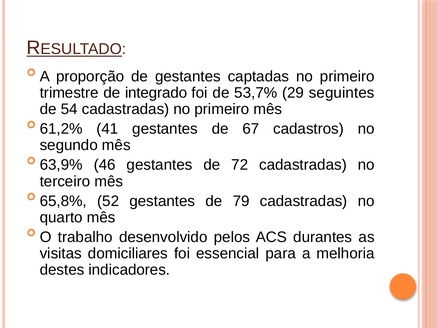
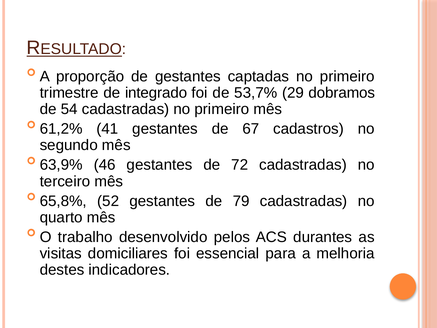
seguintes: seguintes -> dobramos (342, 93)
